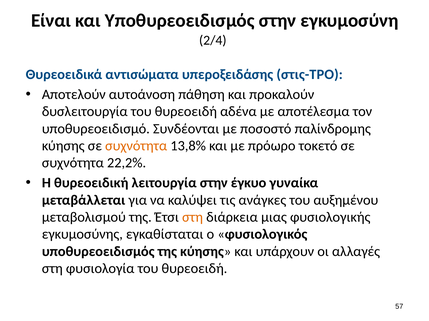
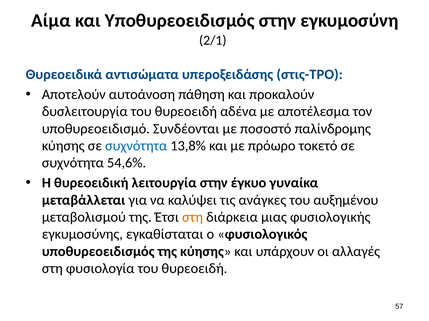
Είναι: Είναι -> Αίμα (51, 20)
2/4: 2/4 -> 2/1 (213, 41)
συχνότητα colour: orange -> blue (136, 146)
22,2%: 22,2% -> 54,6% (127, 163)
